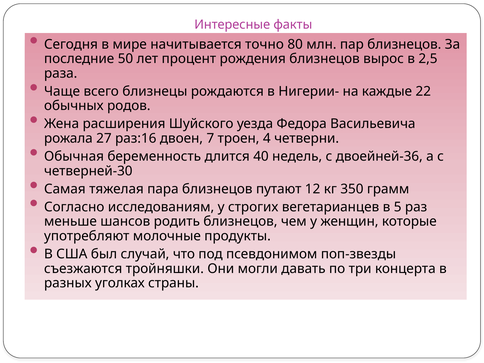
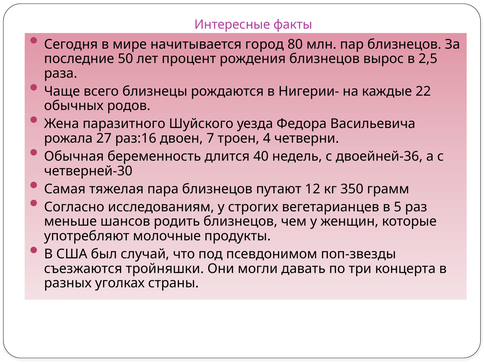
точно: точно -> город (264, 44)
расширения: расширения -> паразитного (124, 124)
